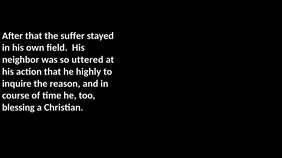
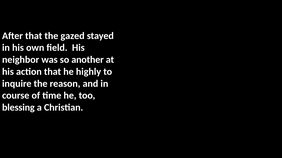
suffer: suffer -> gazed (73, 36)
uttered: uttered -> another (88, 60)
